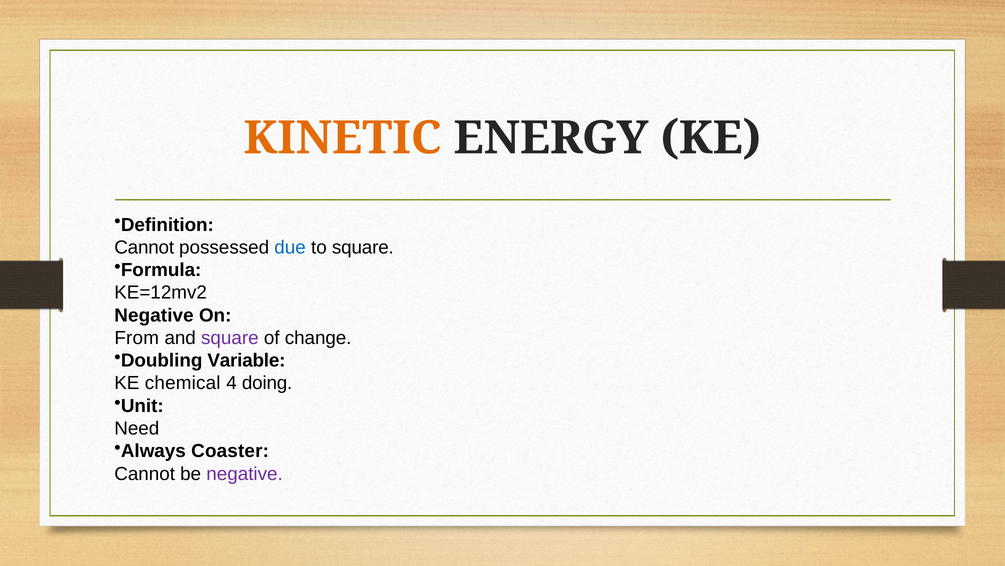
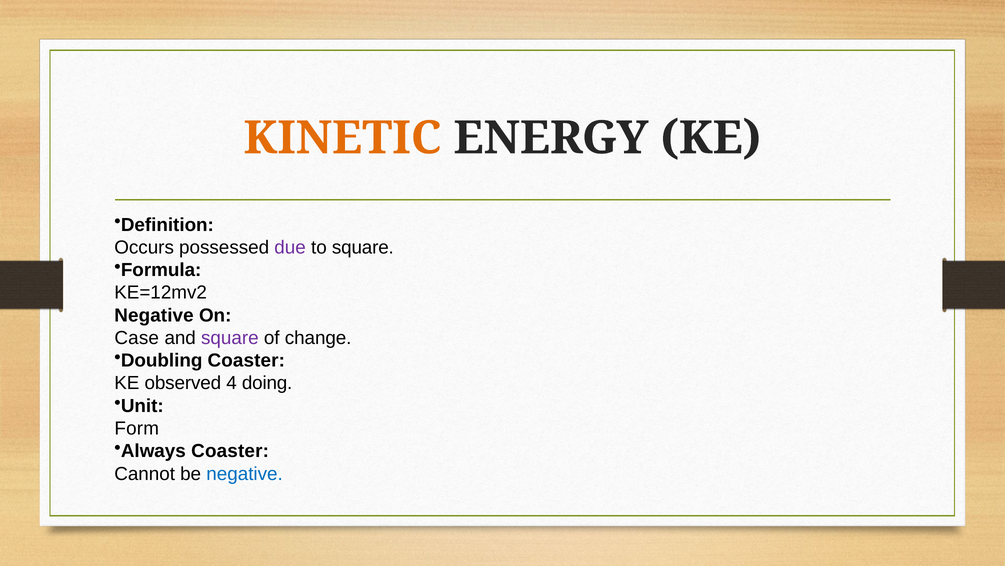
Cannot: Cannot -> Occurs (144, 247)
due colour: blue -> purple (290, 247)
From: From -> Case (137, 338)
Doubling Variable: Variable -> Coaster (246, 360)
chemical: chemical -> observed (183, 383)
Need: Need -> Form (137, 428)
negative colour: purple -> blue (245, 473)
